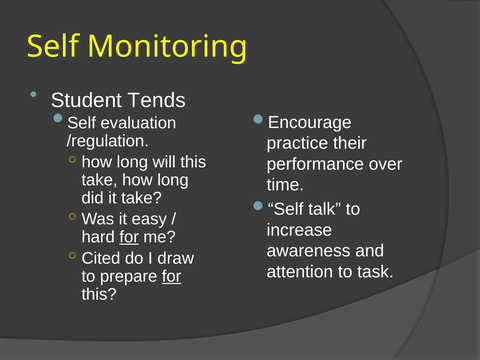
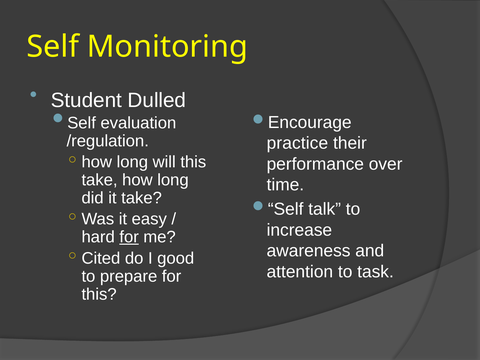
Tends: Tends -> Dulled (157, 100)
draw: draw -> good (176, 258)
for underline: present -> none (172, 276)
